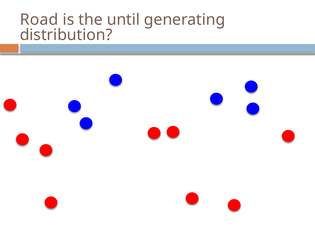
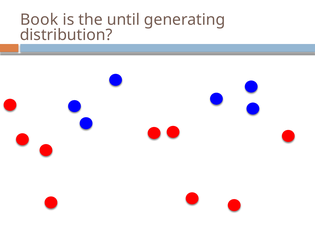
Road: Road -> Book (39, 20)
